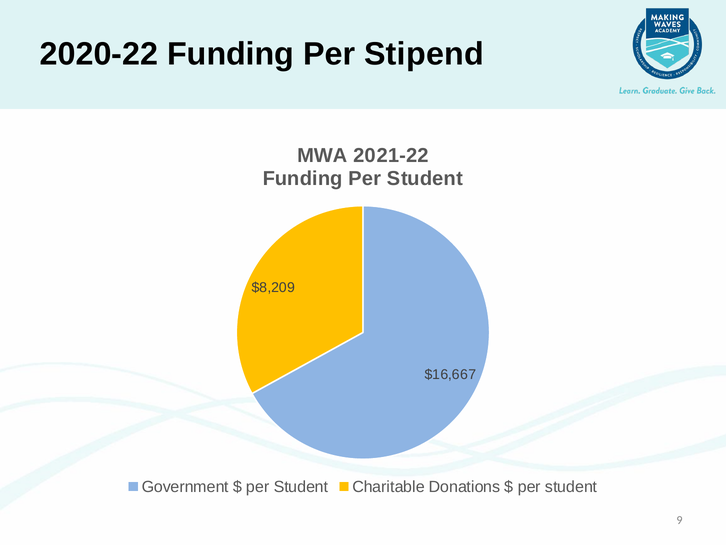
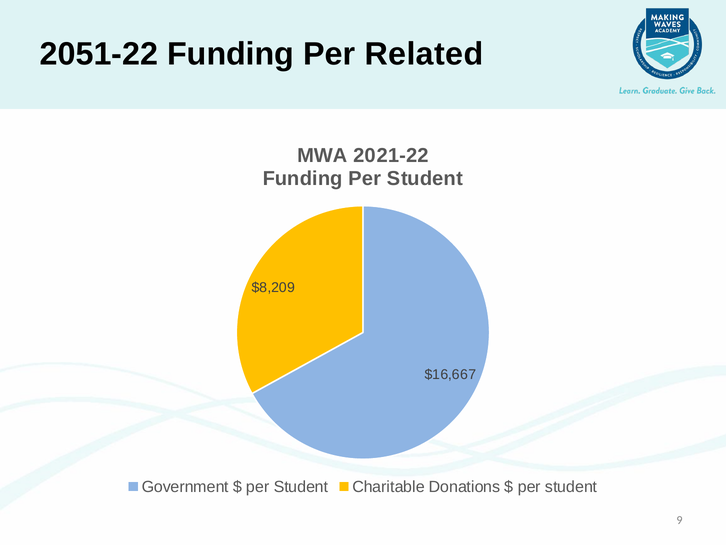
2020-22: 2020-22 -> 2051-22 (99, 54)
Stipend: Stipend -> Related (424, 54)
